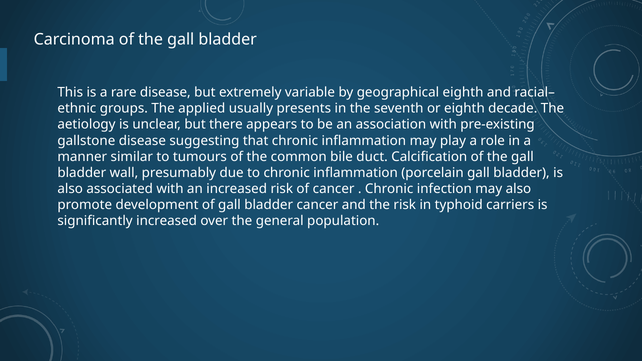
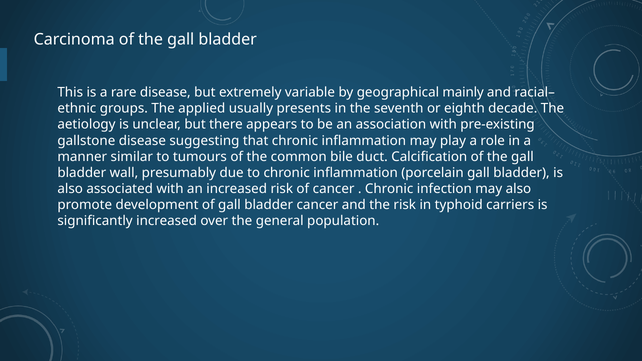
geographical eighth: eighth -> mainly (463, 92)
